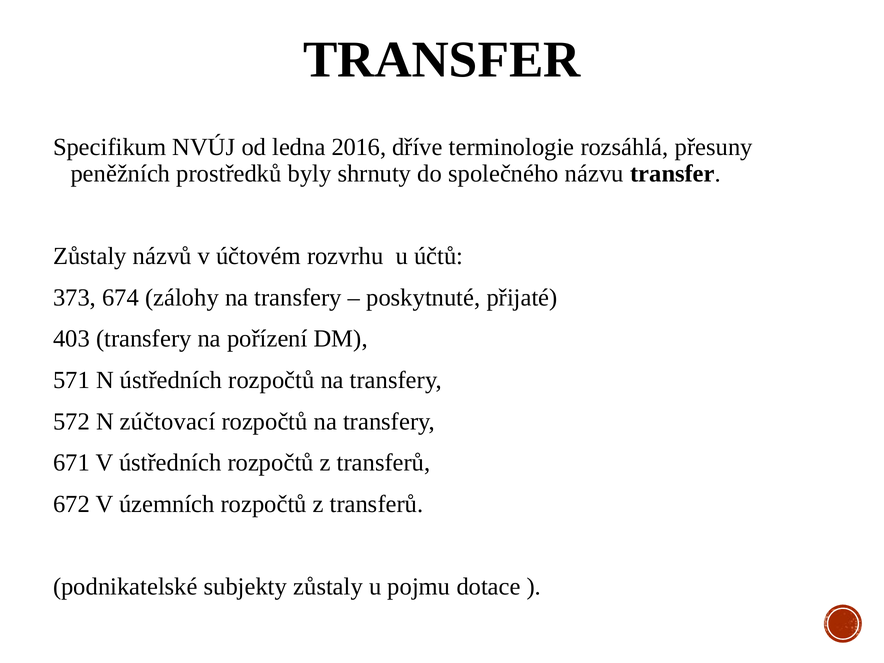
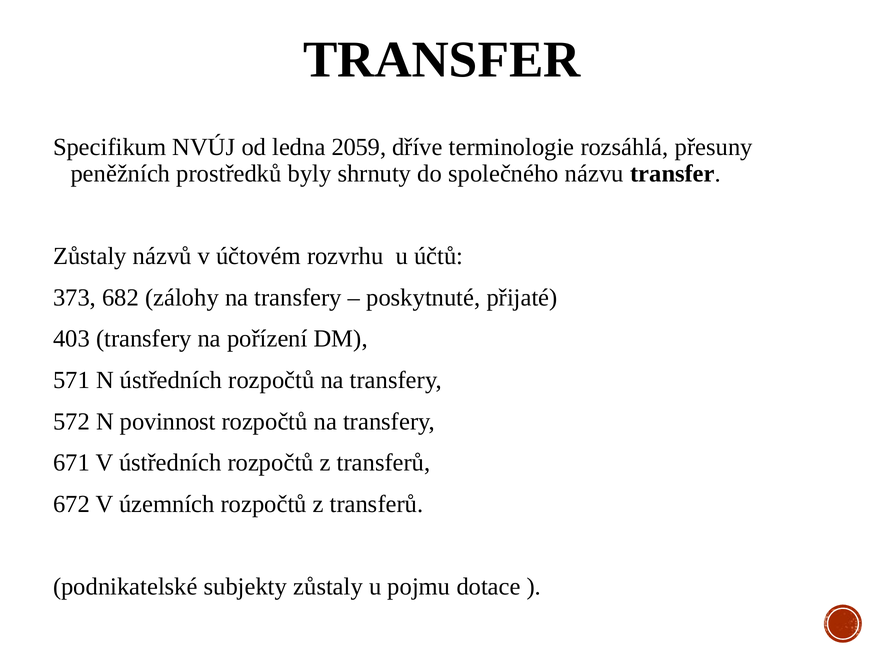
2016: 2016 -> 2059 (359, 147)
674: 674 -> 682 (121, 298)
zúčtovací: zúčtovací -> povinnost (168, 421)
